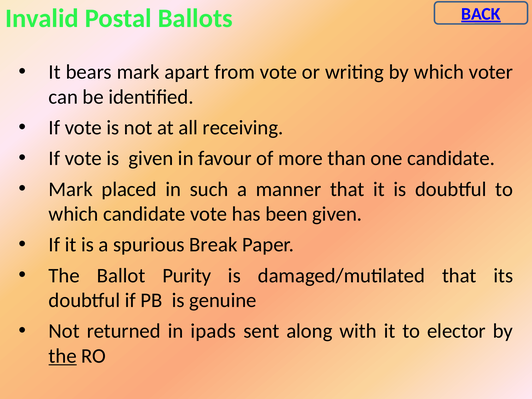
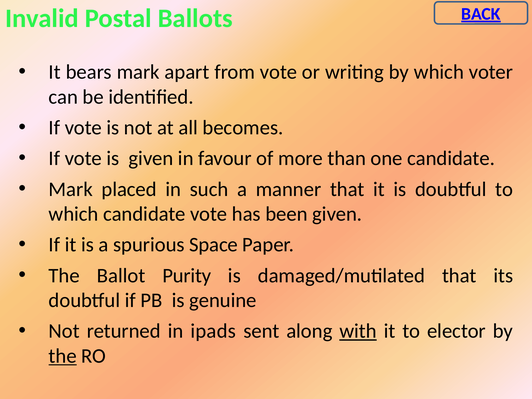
receiving: receiving -> becomes (243, 128)
Break: Break -> Space (214, 245)
with underline: none -> present (358, 331)
